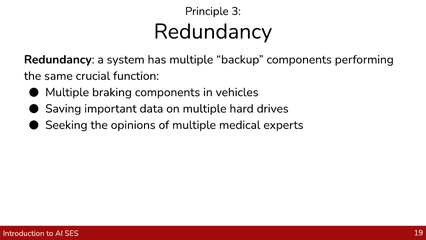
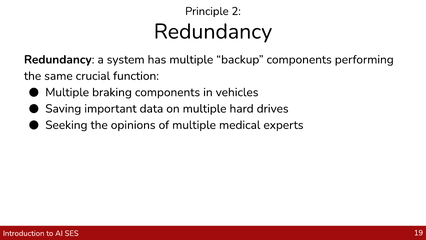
3: 3 -> 2 (236, 11)
